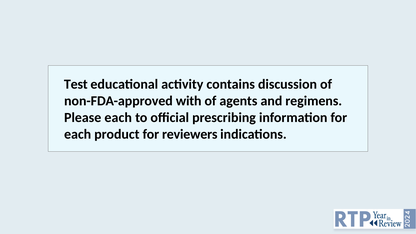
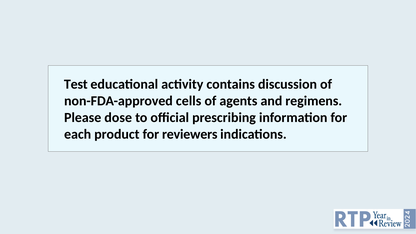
with: with -> cells (189, 101)
Please each: each -> dose (118, 118)
